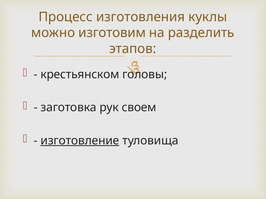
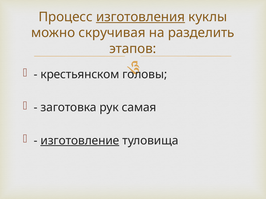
изготовления underline: none -> present (140, 17)
изготовим: изготовим -> скручивая (112, 33)
своем: своем -> самая (139, 108)
